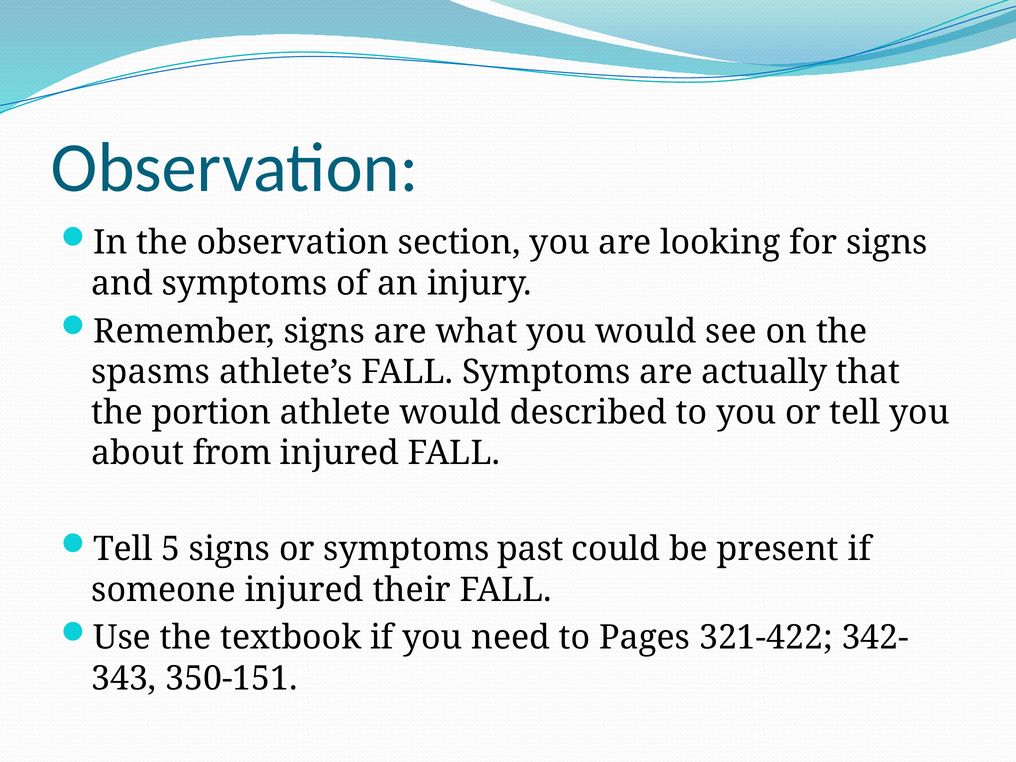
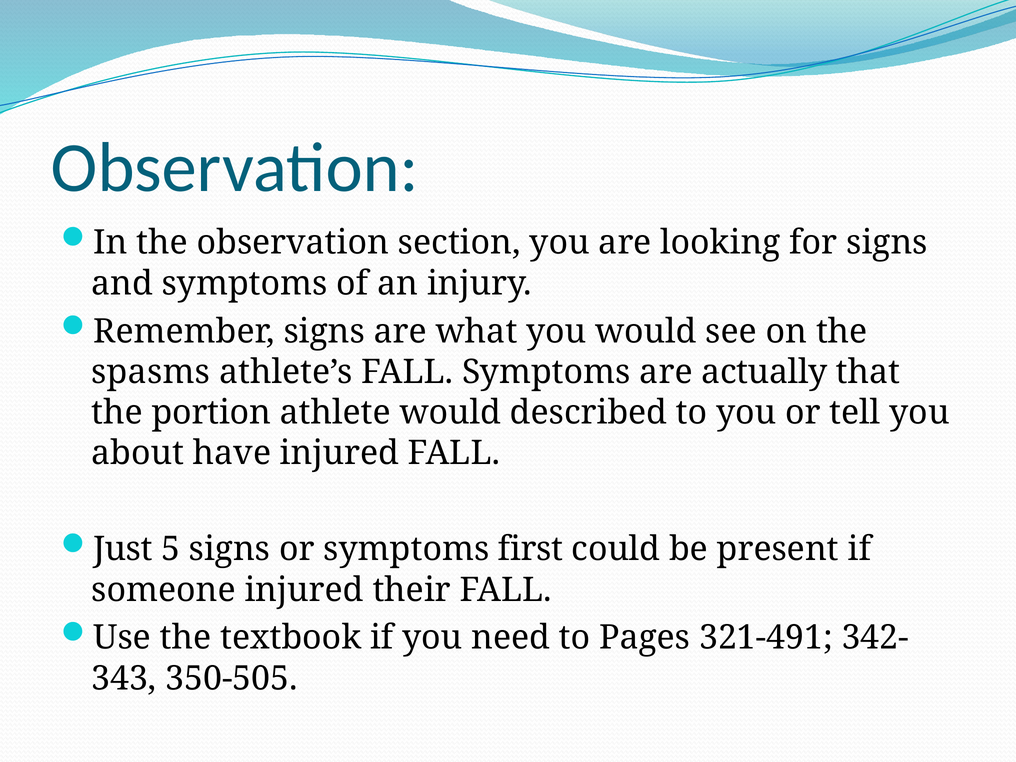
from: from -> have (232, 453)
Tell: Tell -> Just (123, 549)
past: past -> first (530, 549)
321-422: 321-422 -> 321-491 (766, 638)
350-151: 350-151 -> 350-505 (231, 678)
